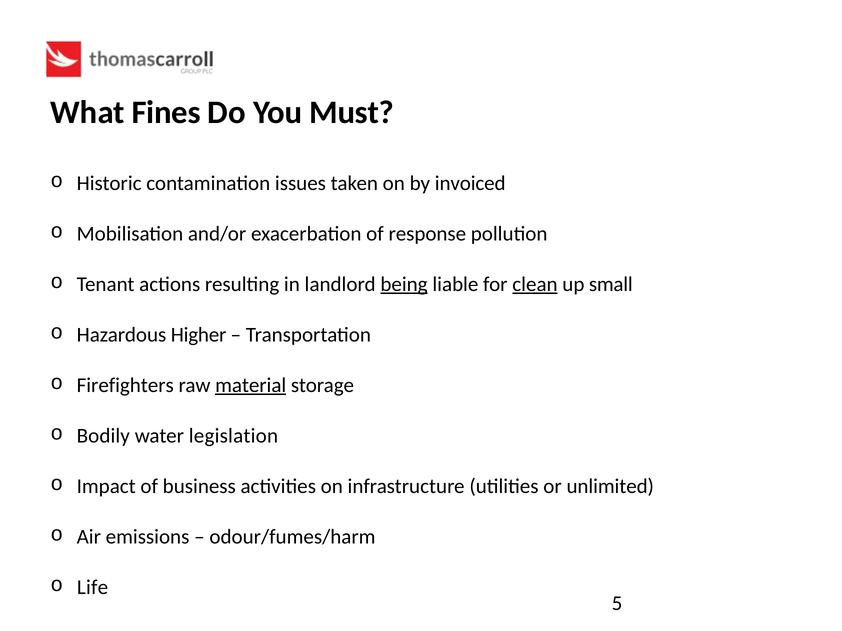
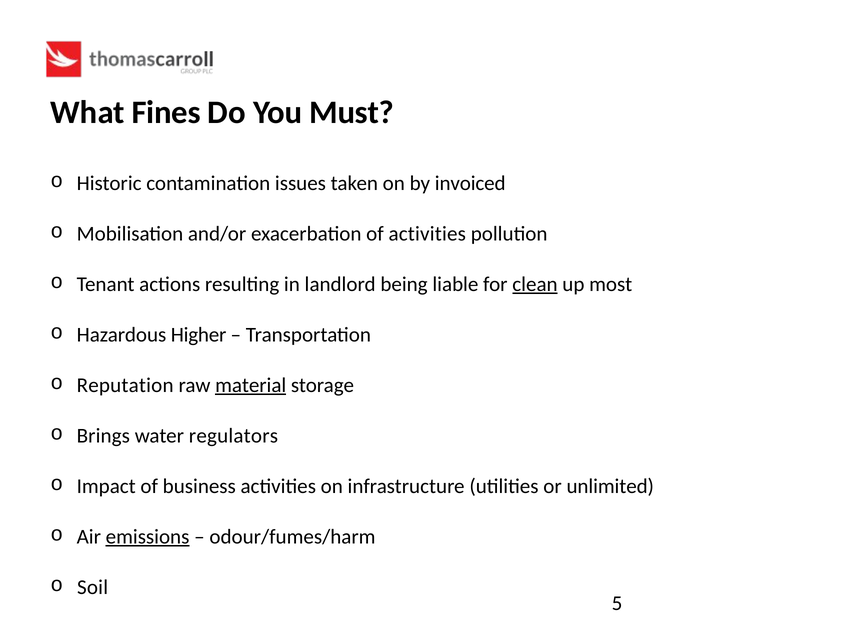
of response: response -> activities (427, 234)
being underline: present -> none (404, 285)
small: small -> most (611, 285)
Firefighters: Firefighters -> Reputation (125, 386)
Bodily: Bodily -> Brings (103, 436)
legislation: legislation -> regulators (233, 436)
emissions underline: none -> present (148, 537)
Life: Life -> Soil (93, 588)
